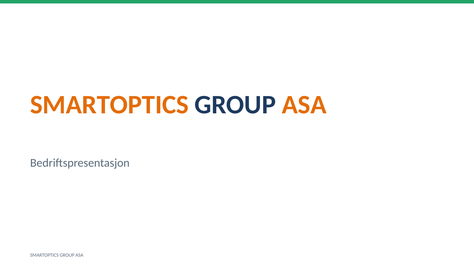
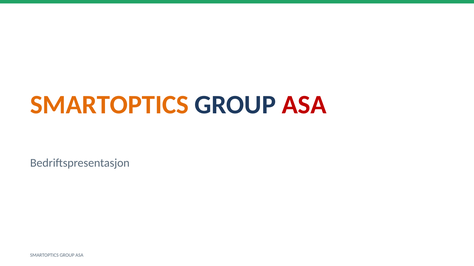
ASA colour: orange -> red (304, 105)
